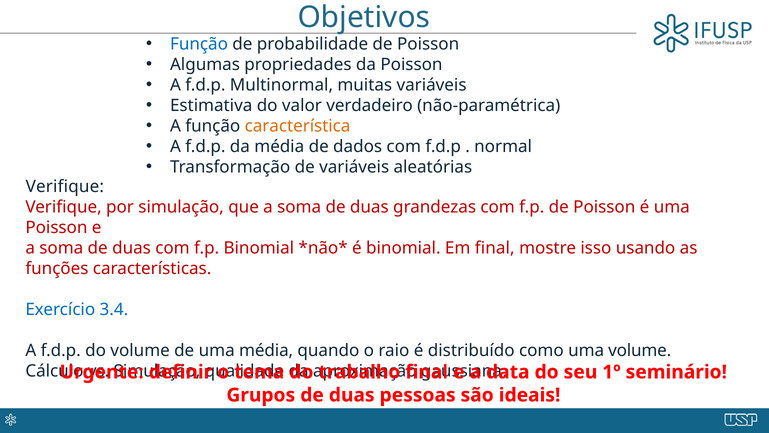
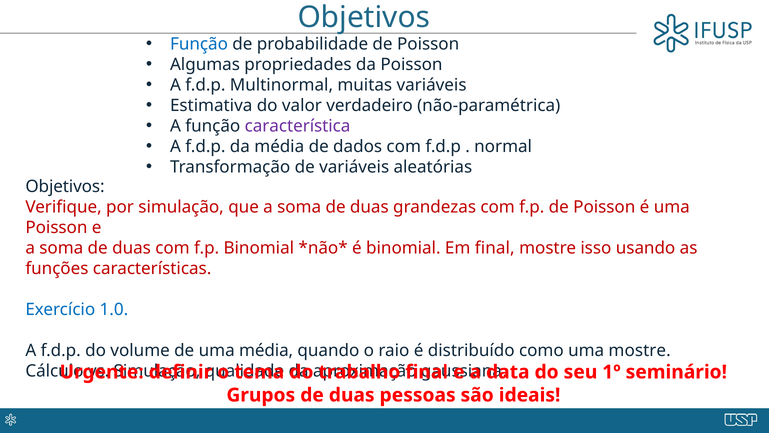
característica colour: orange -> purple (298, 126)
Verifique: Verifique -> Objetivos (65, 186)
3.4: 3.4 -> 1.0 (114, 309)
uma volume: volume -> mostre (640, 350)
